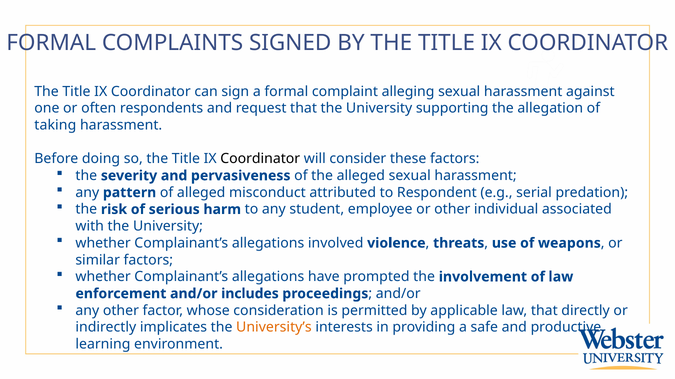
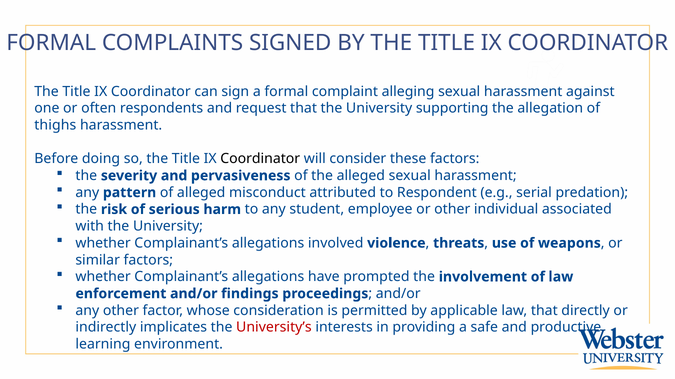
taking: taking -> thighs (55, 125)
includes: includes -> findings (250, 294)
University’s colour: orange -> red (274, 328)
